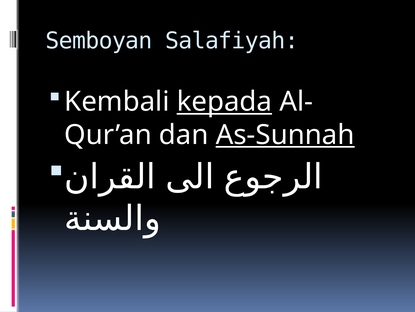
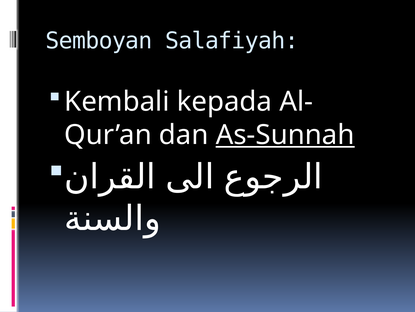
kepada underline: present -> none (224, 102)
